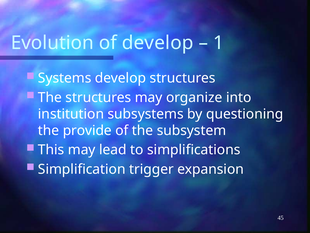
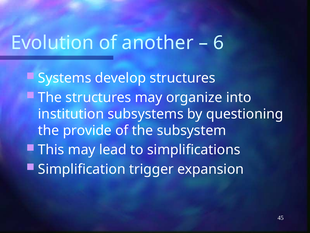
of develop: develop -> another (158, 43)
1: 1 -> 6 (219, 43)
